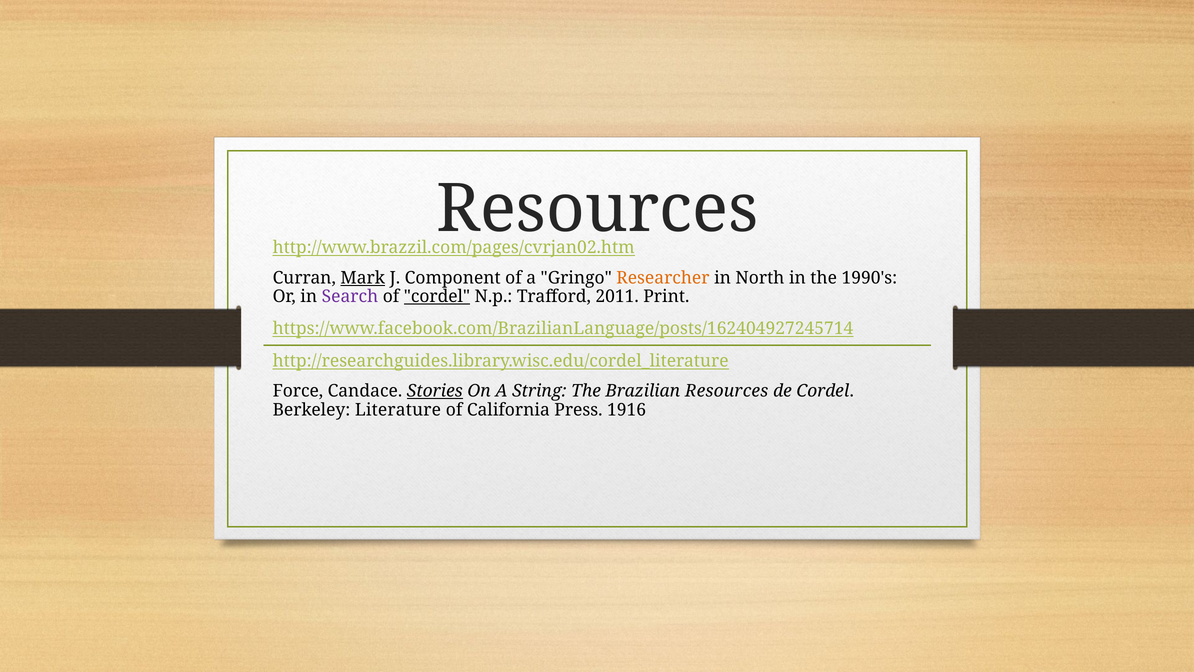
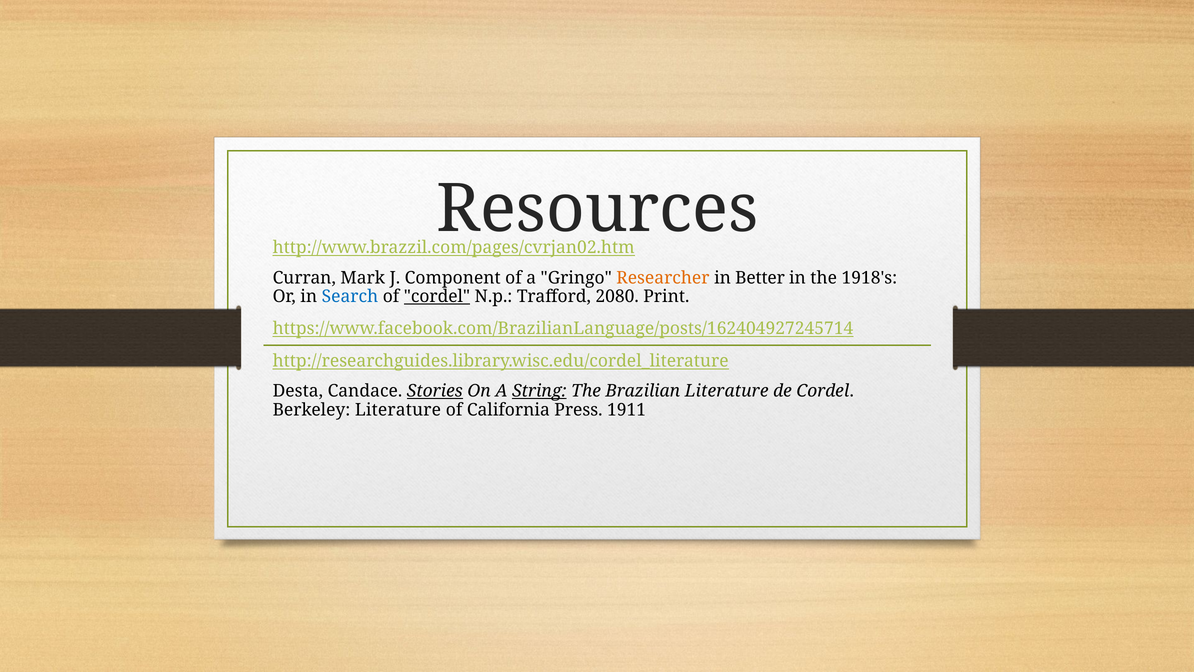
Mark underline: present -> none (363, 278)
North: North -> Better (760, 278)
1990's: 1990's -> 1918's (869, 278)
Search colour: purple -> blue (350, 297)
2011: 2011 -> 2080 (617, 297)
Force: Force -> Desta (298, 391)
String underline: none -> present (539, 391)
Brazilian Resources: Resources -> Literature (727, 391)
1916: 1916 -> 1911 (627, 410)
